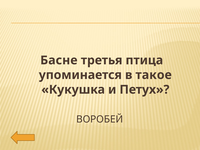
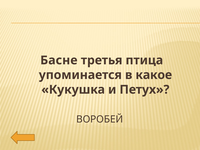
такое: такое -> какое (154, 75)
